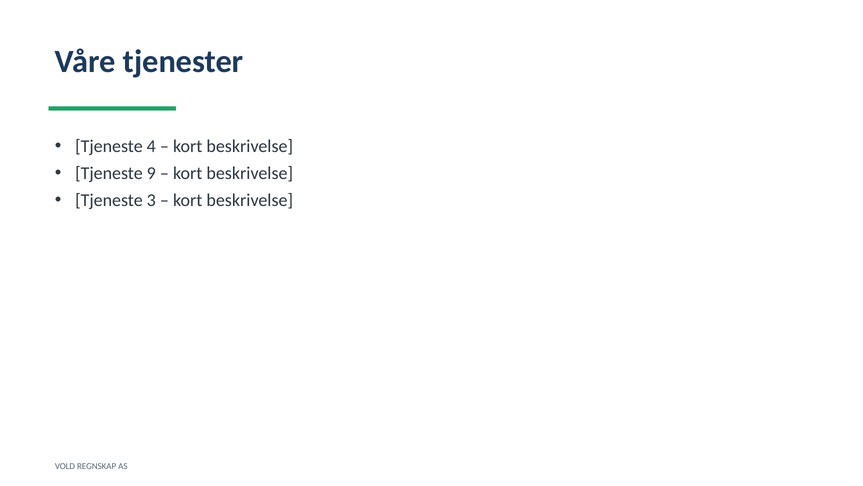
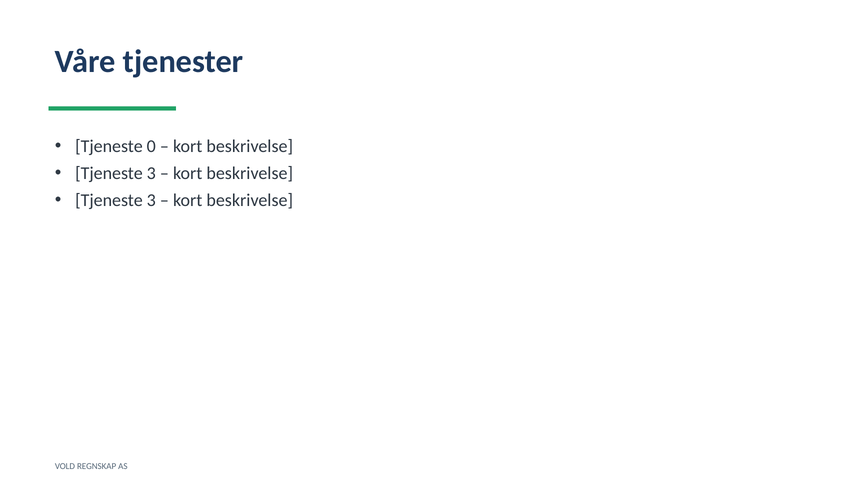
4: 4 -> 0 (151, 146)
9: 9 -> 3 (151, 173)
